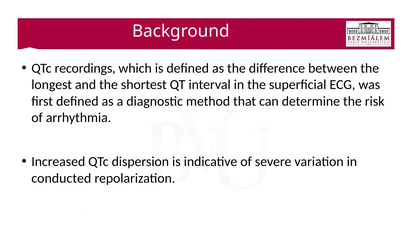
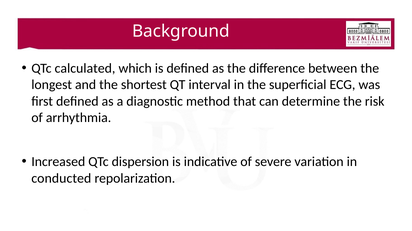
recordings: recordings -> calculated (85, 69)
